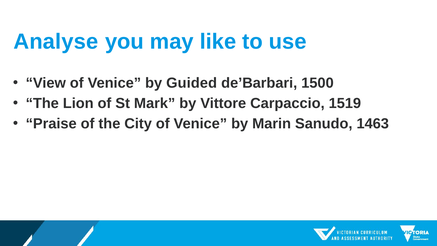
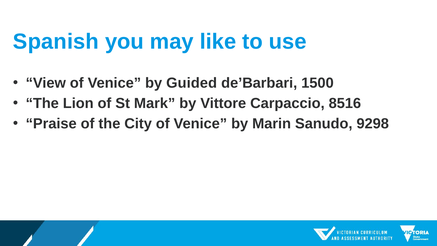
Analyse: Analyse -> Spanish (56, 42)
1519: 1519 -> 8516 (345, 103)
1463: 1463 -> 9298 (373, 124)
